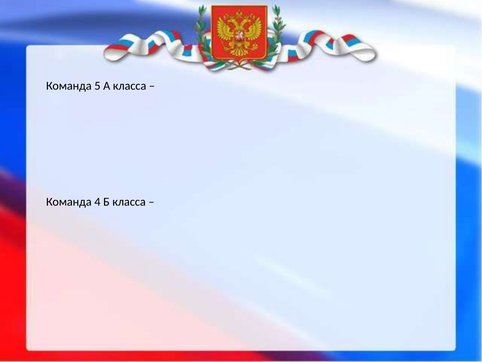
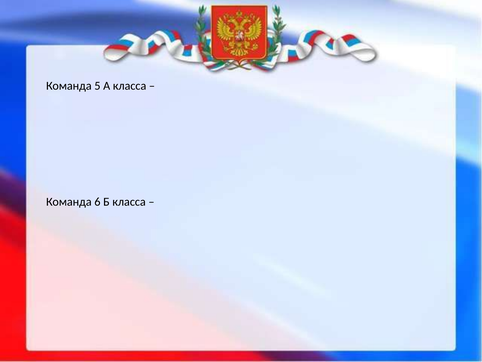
4: 4 -> 6 (97, 201)
